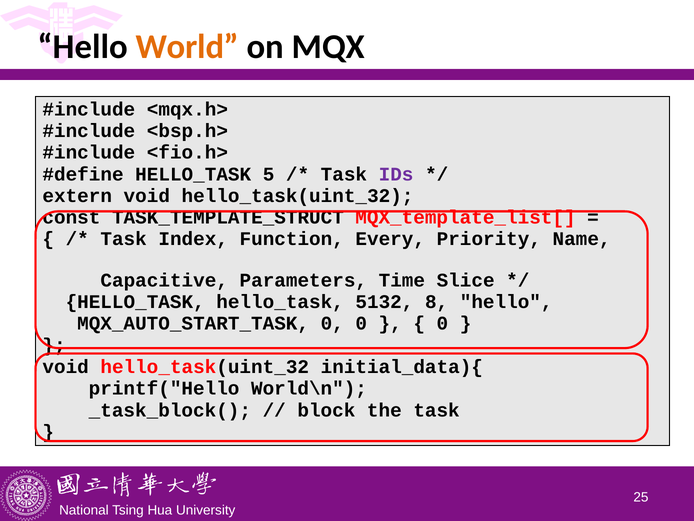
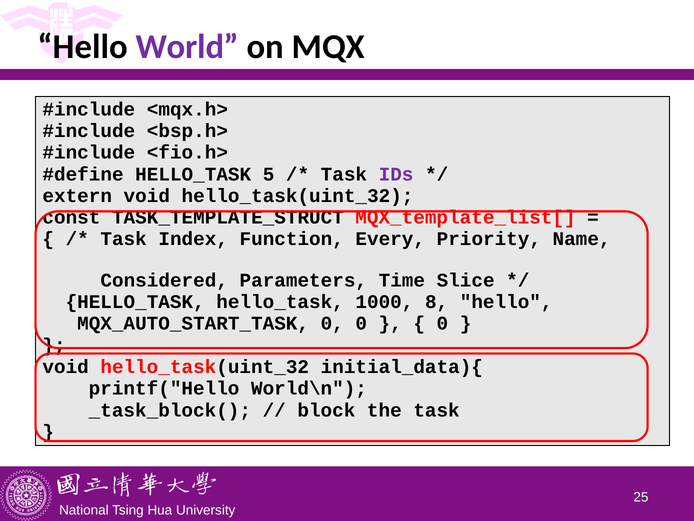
World colour: orange -> purple (187, 47)
Capacitive: Capacitive -> Considered (164, 280)
5132: 5132 -> 1000 (384, 302)
